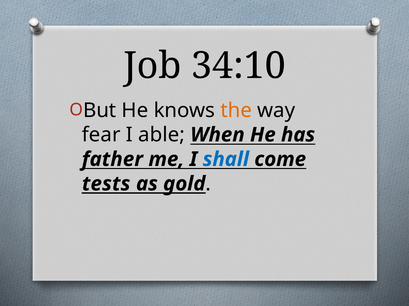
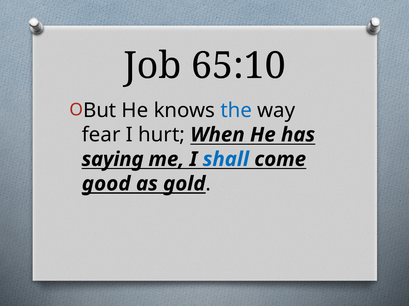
34:10: 34:10 -> 65:10 (239, 66)
the colour: orange -> blue (236, 111)
able: able -> hurt (162, 135)
father: father -> saying (113, 160)
tests: tests -> good (106, 184)
